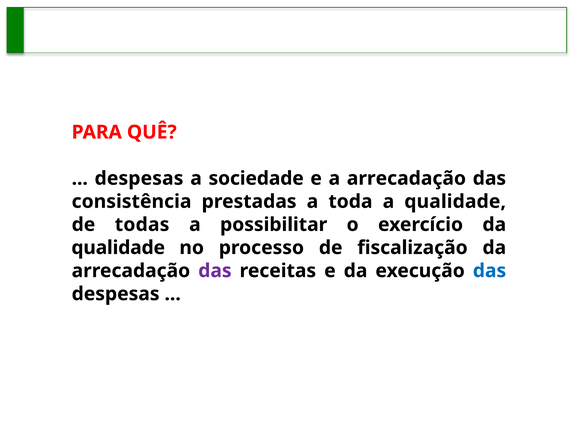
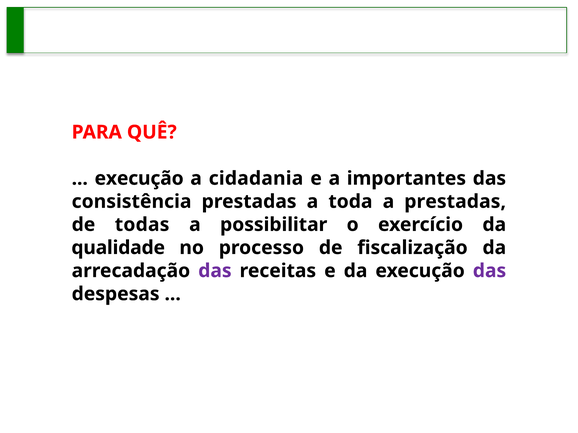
despesas: despesas -> execução (139, 179)
sociedade: sociedade -> cidadania (256, 179)
a arrecadação: arrecadação -> importantes (406, 179)
a qualidade: qualidade -> prestadas (455, 202)
das colour: blue -> purple (489, 271)
